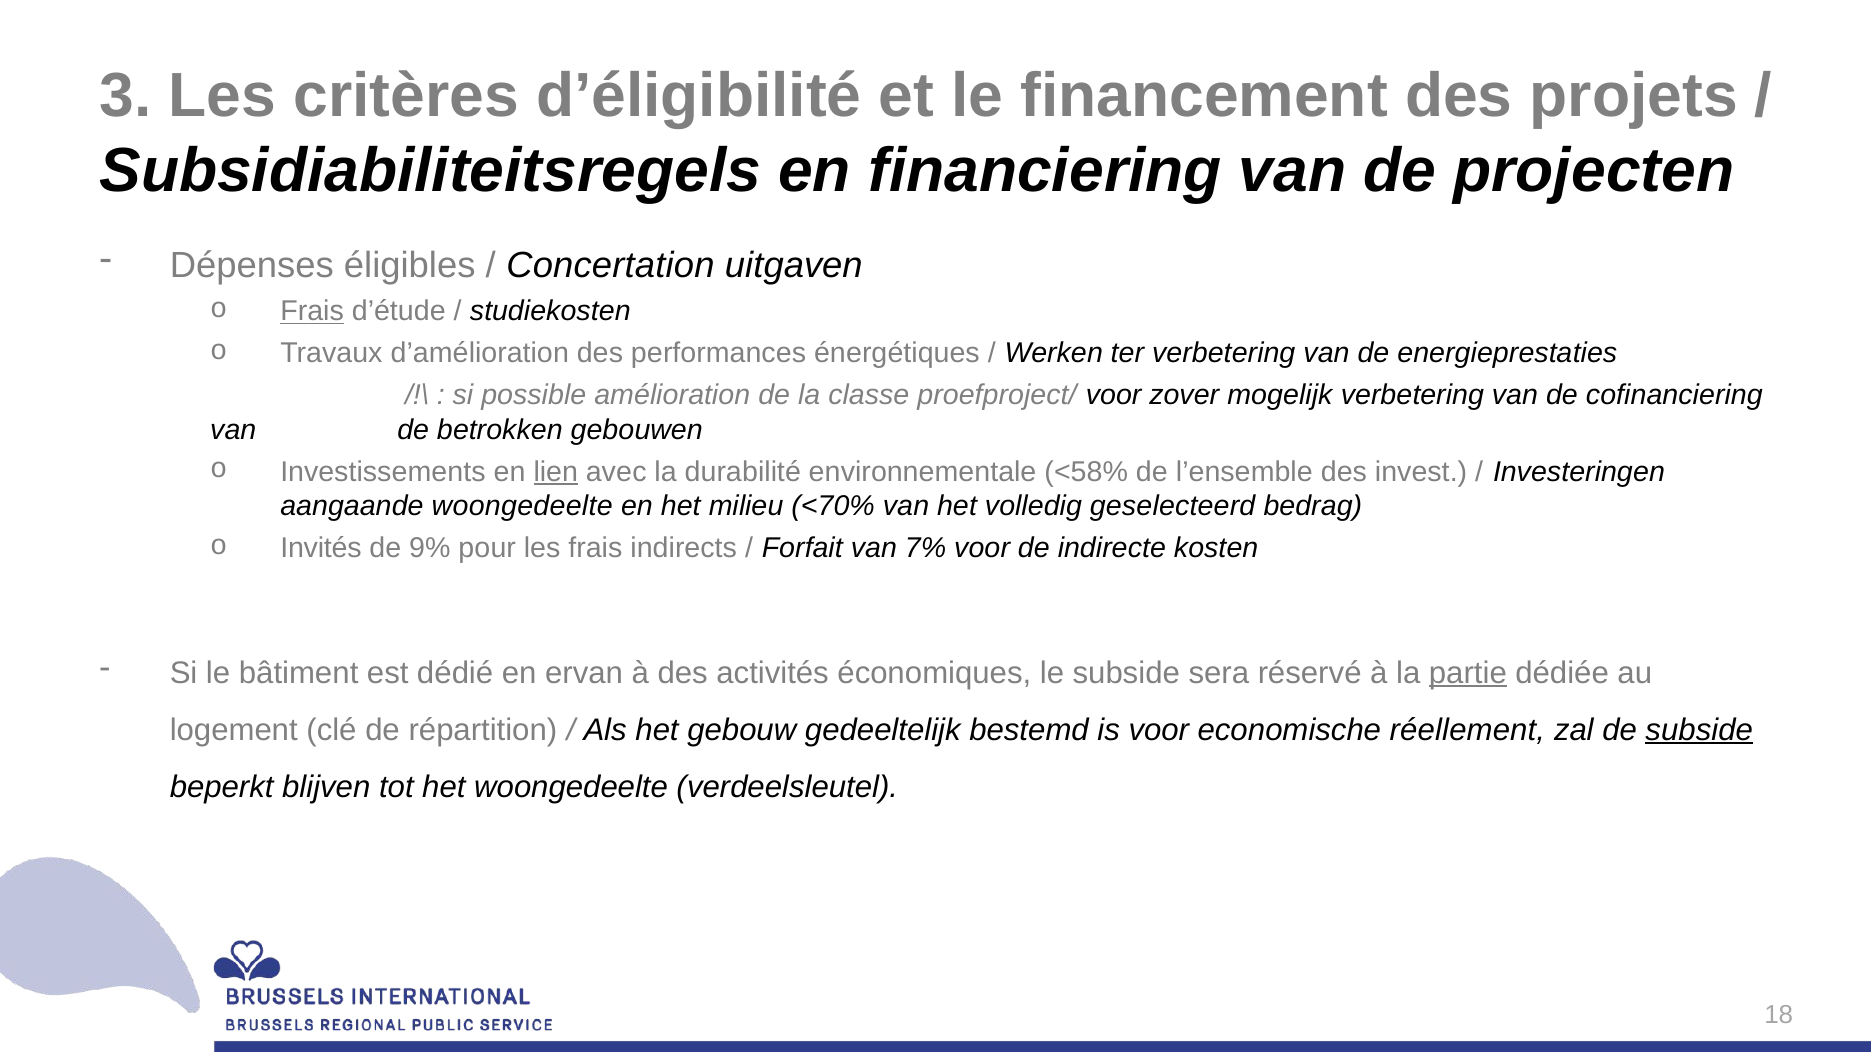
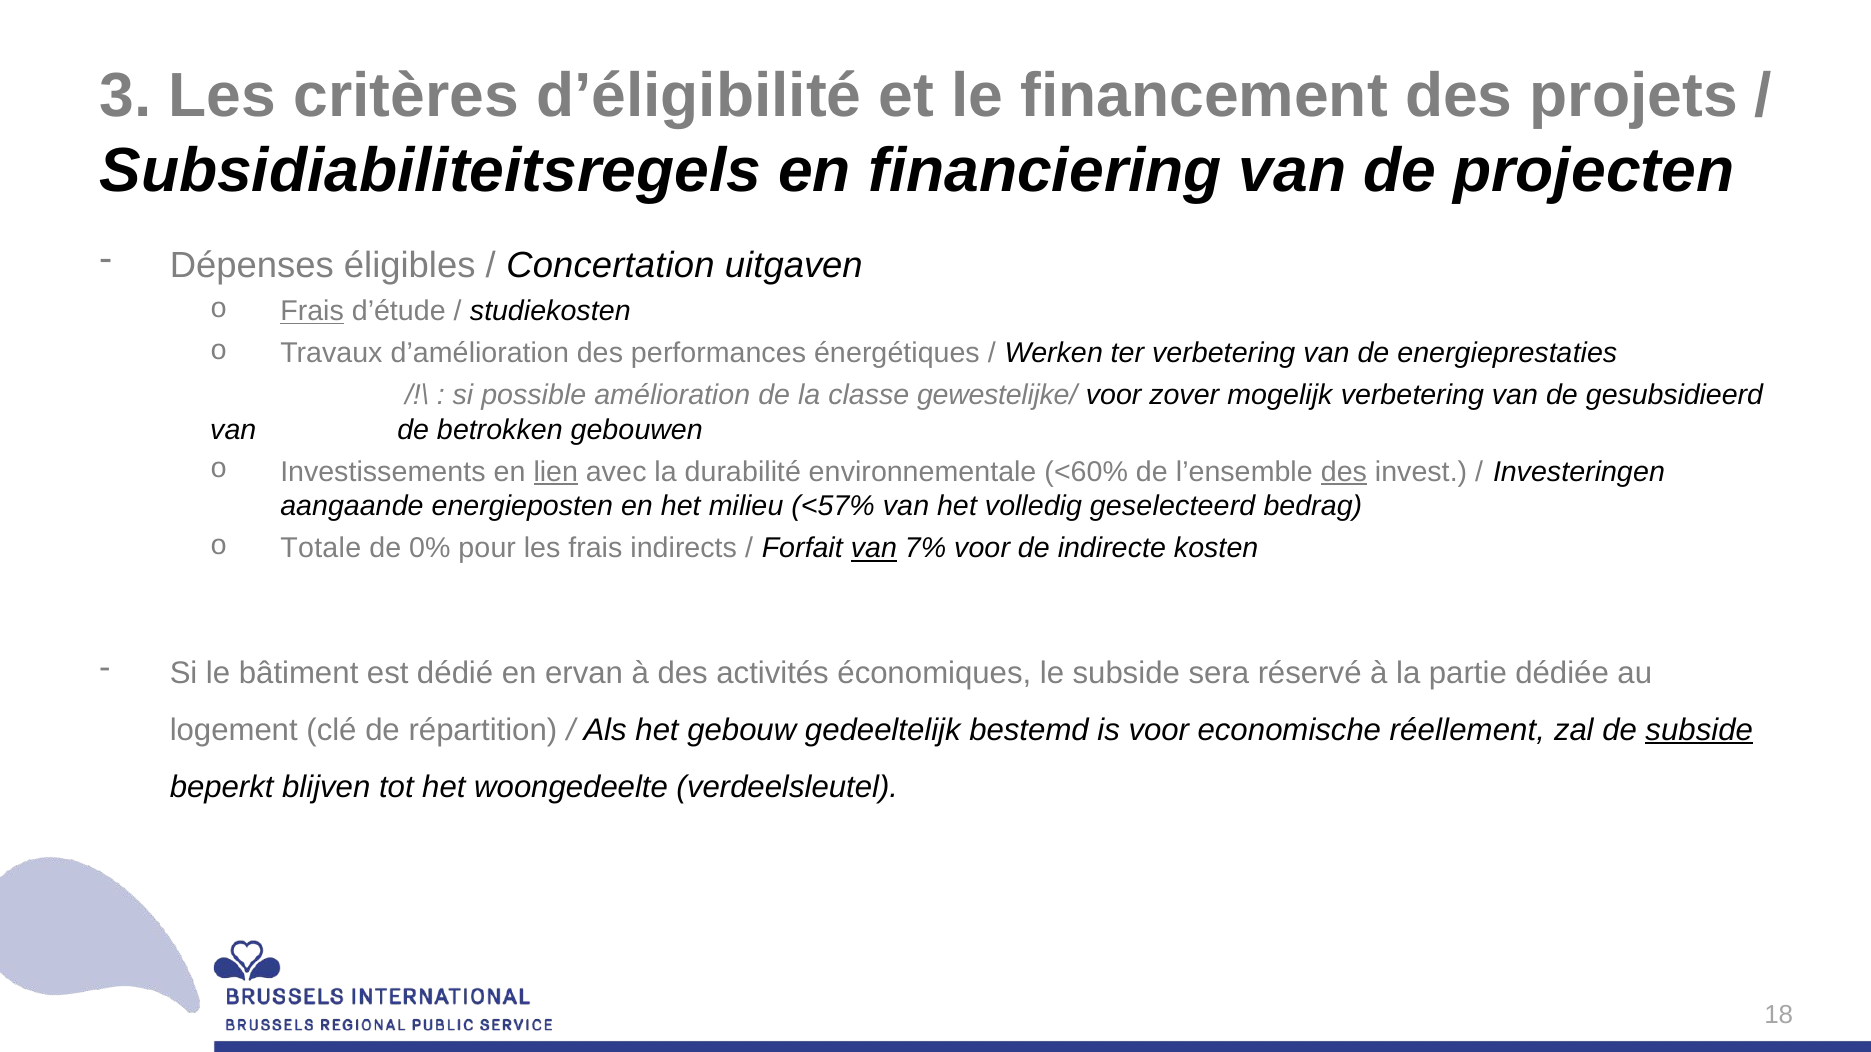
proefproject/: proefproject/ -> gewestelijke/ (997, 396)
cofinanciering: cofinanciering -> gesubsidieerd (1674, 396)
<58%: <58% -> <60% (1086, 472)
des underline: none -> present (1344, 472)
aangaande woongedeelte: woongedeelte -> energieposten (522, 506)
<70%: <70% -> <57% (833, 506)
Invités: Invités -> Totale (321, 549)
9%: 9% -> 0% (430, 549)
van underline: none -> present (874, 549)
partie underline: present -> none (1468, 673)
